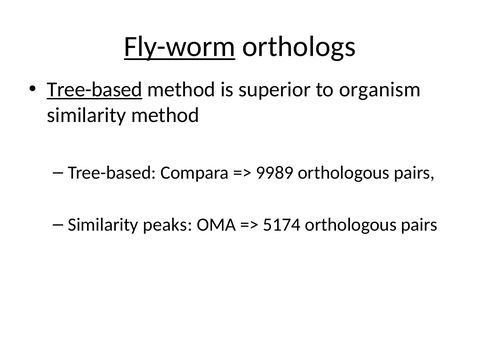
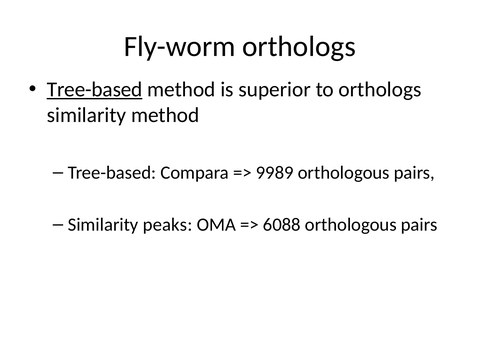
Fly-worm underline: present -> none (180, 46)
to organism: organism -> orthologs (380, 90)
5174: 5174 -> 6088 (282, 225)
